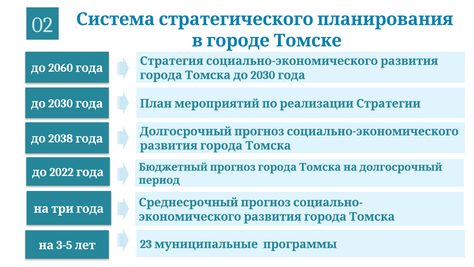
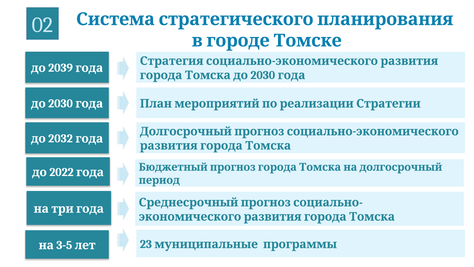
2060: 2060 -> 2039 (61, 68)
2038: 2038 -> 2032 (61, 138)
